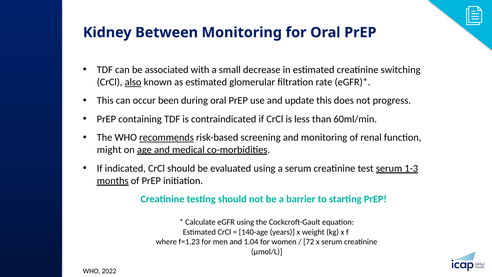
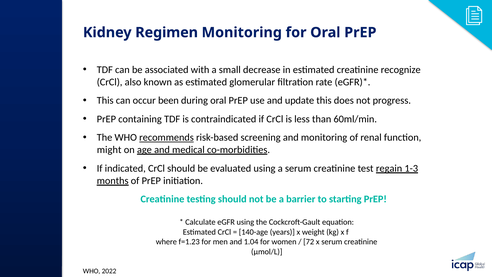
Between: Between -> Regimen (167, 32)
switching: switching -> recognize (401, 70)
also underline: present -> none (133, 82)
test serum: serum -> regain (389, 168)
